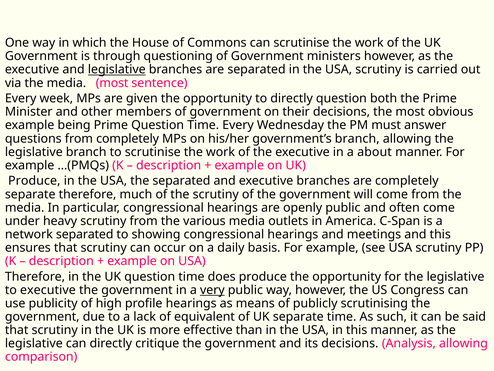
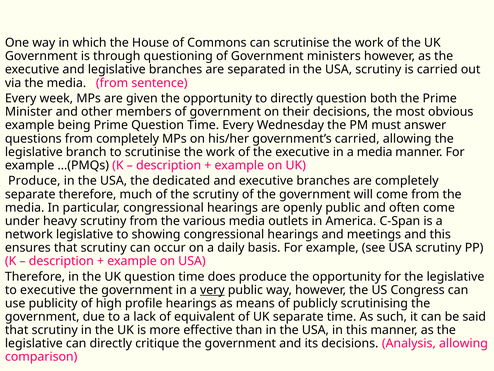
legislative underline: present -> none (117, 69)
media most: most -> from (112, 83)
government’s branch: branch -> carried (357, 138)
a about: about -> media (375, 152)
the separated: separated -> dedicated (181, 181)
network separated: separated -> legislative (85, 234)
